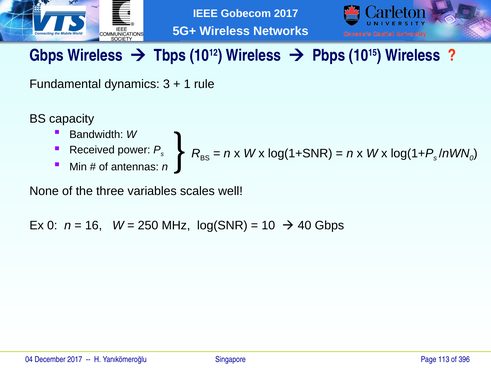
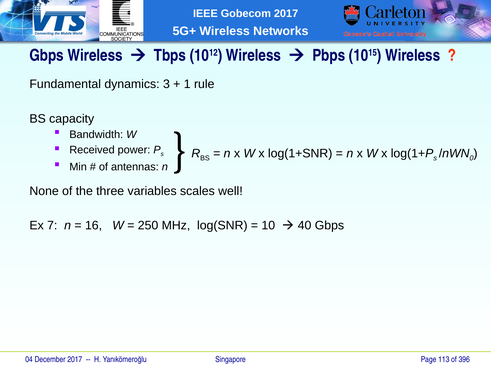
Ex 0: 0 -> 7 (52, 225)
